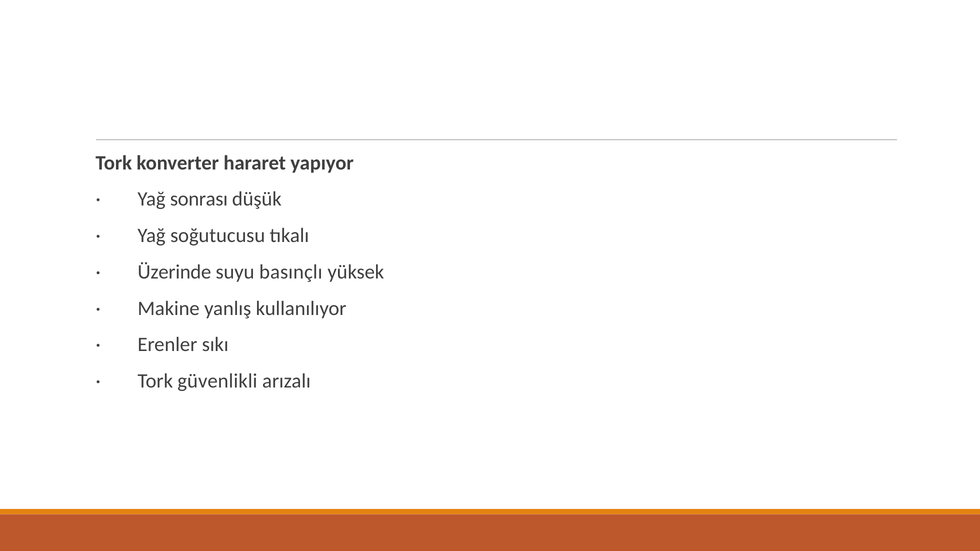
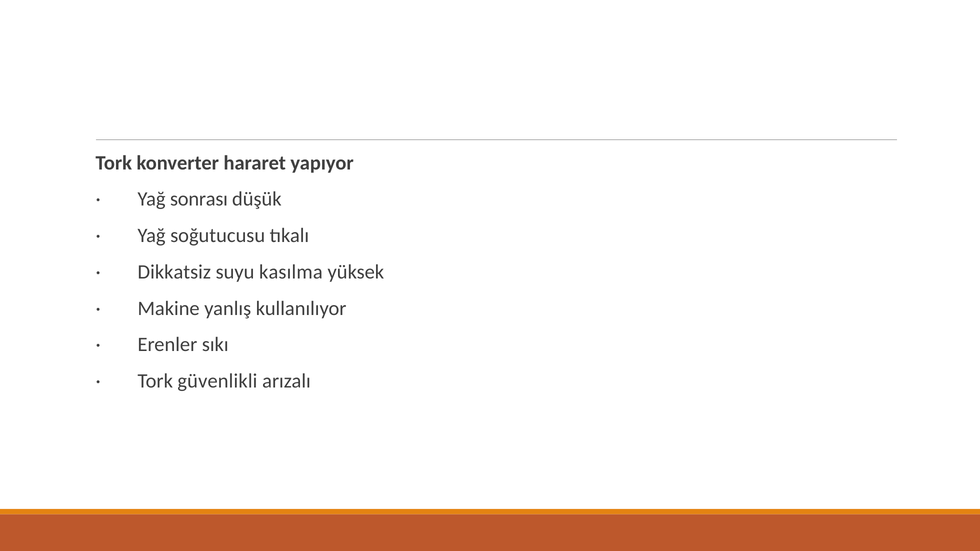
Üzerinde: Üzerinde -> Dikkatsiz (174, 272)
basınçlı: basınçlı -> kasılma (291, 272)
